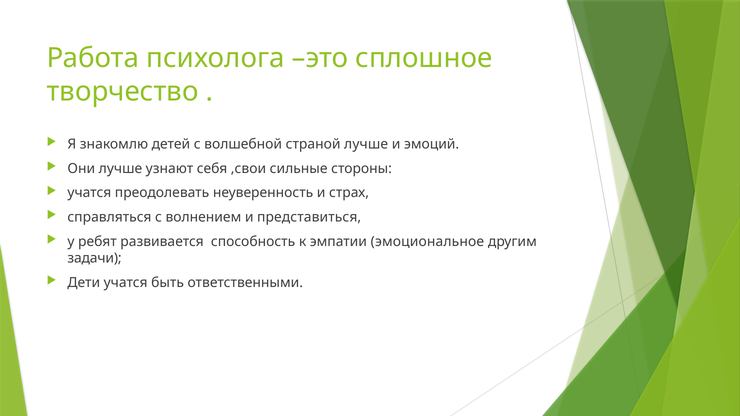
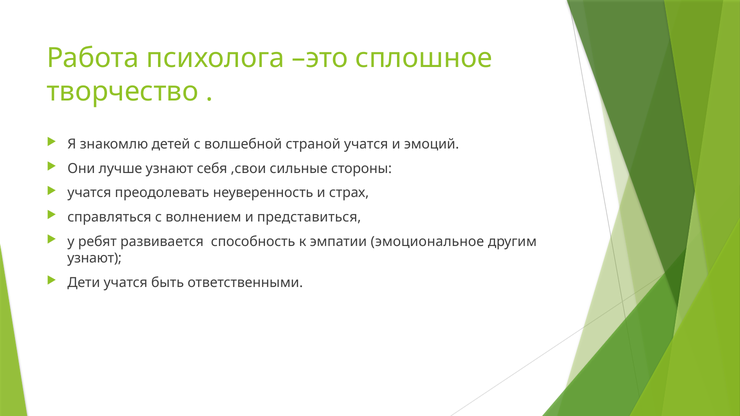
страной лучше: лучше -> учатся (366, 144)
задачи: задачи -> узнают (95, 258)
